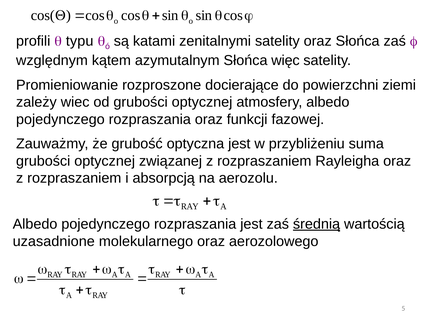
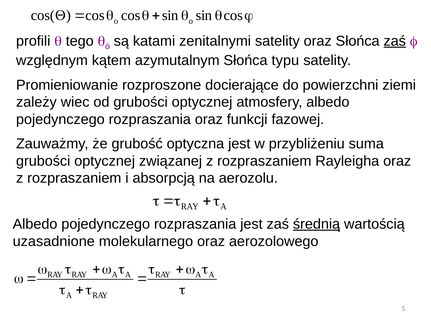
typu: typu -> tego (80, 41)
zaś underline: none -> present (395, 41)
więc: więc -> typu (285, 61)
